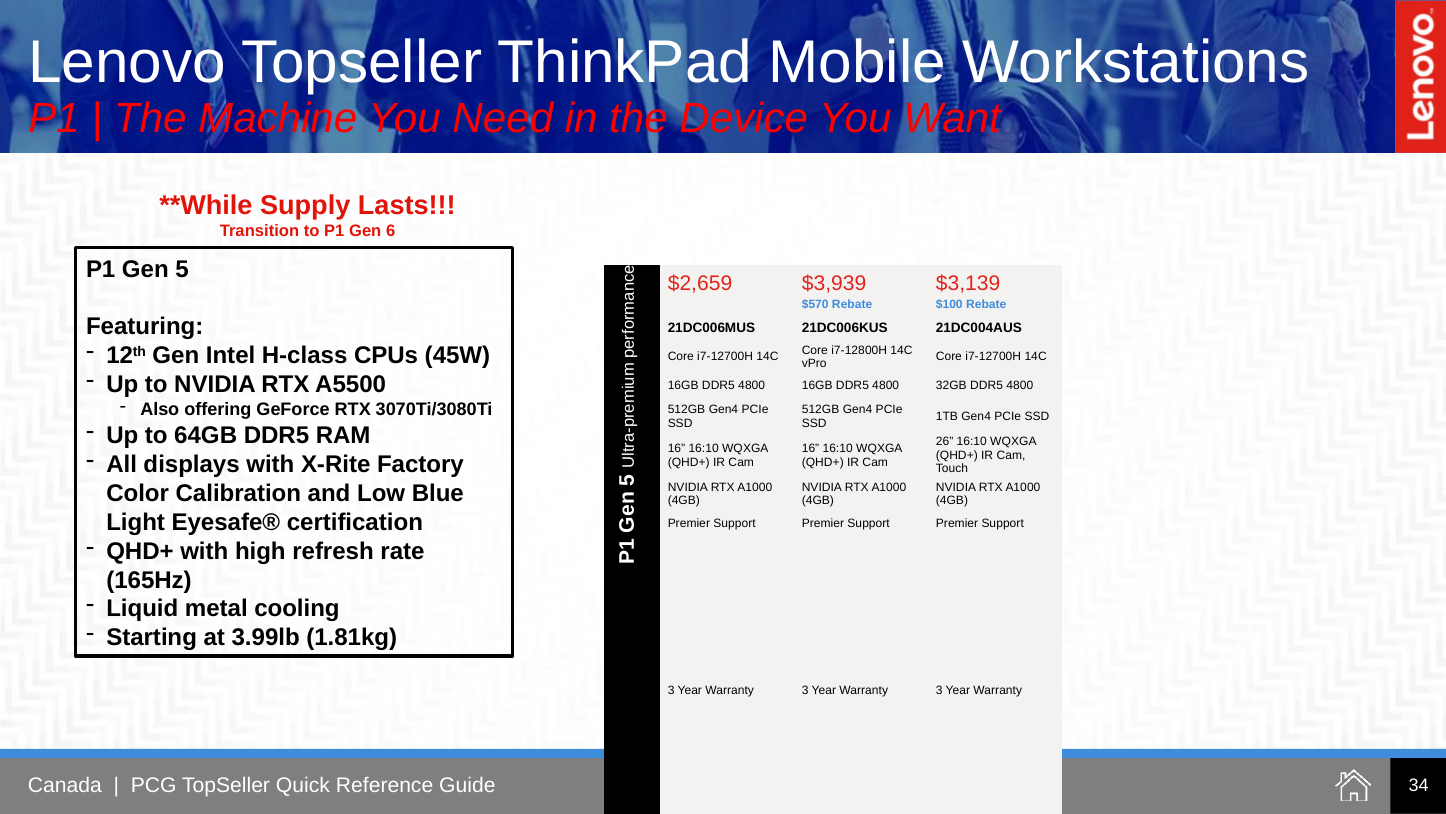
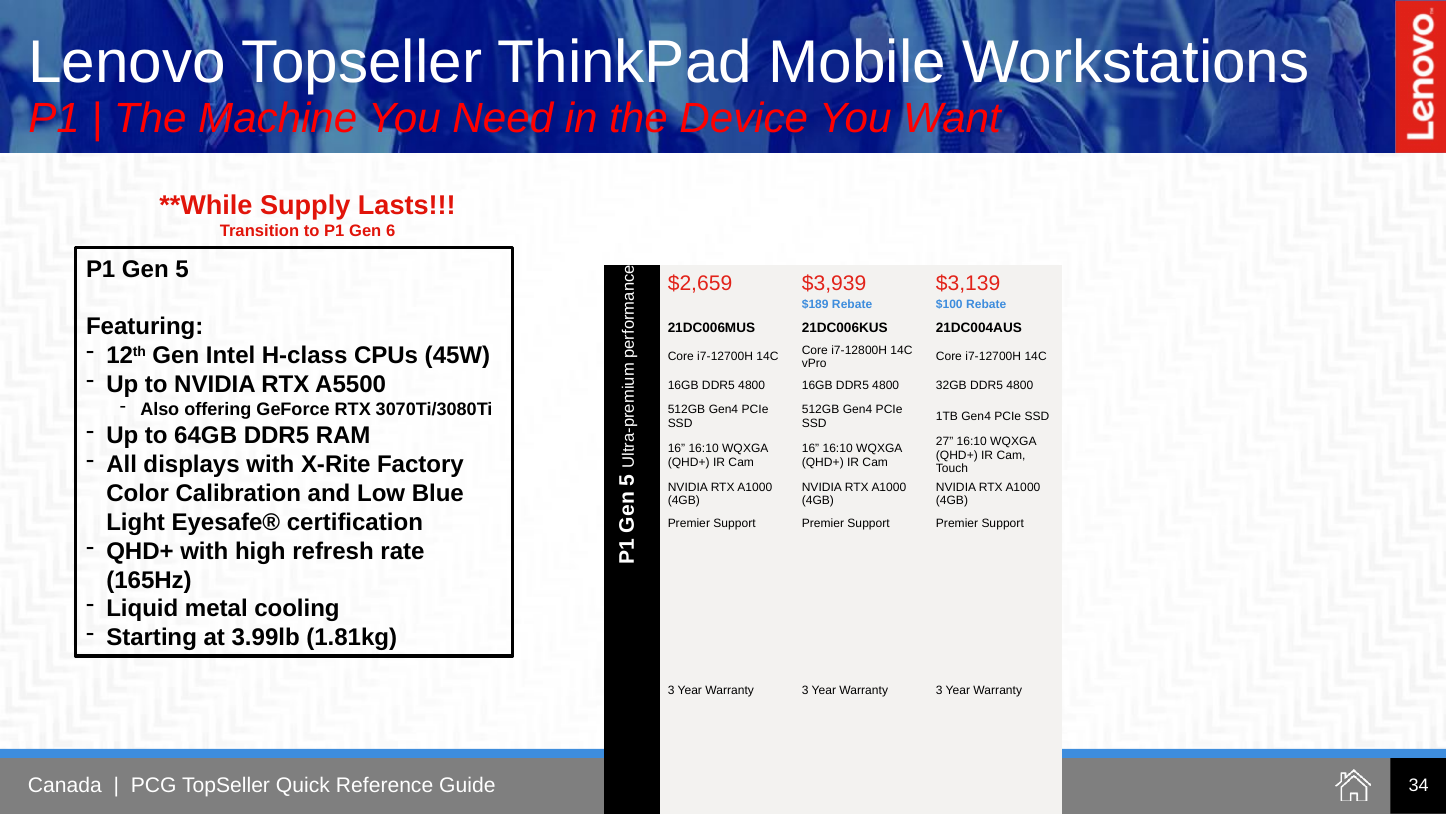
$570: $570 -> $189 (815, 304)
26: 26 -> 27 (945, 441)
